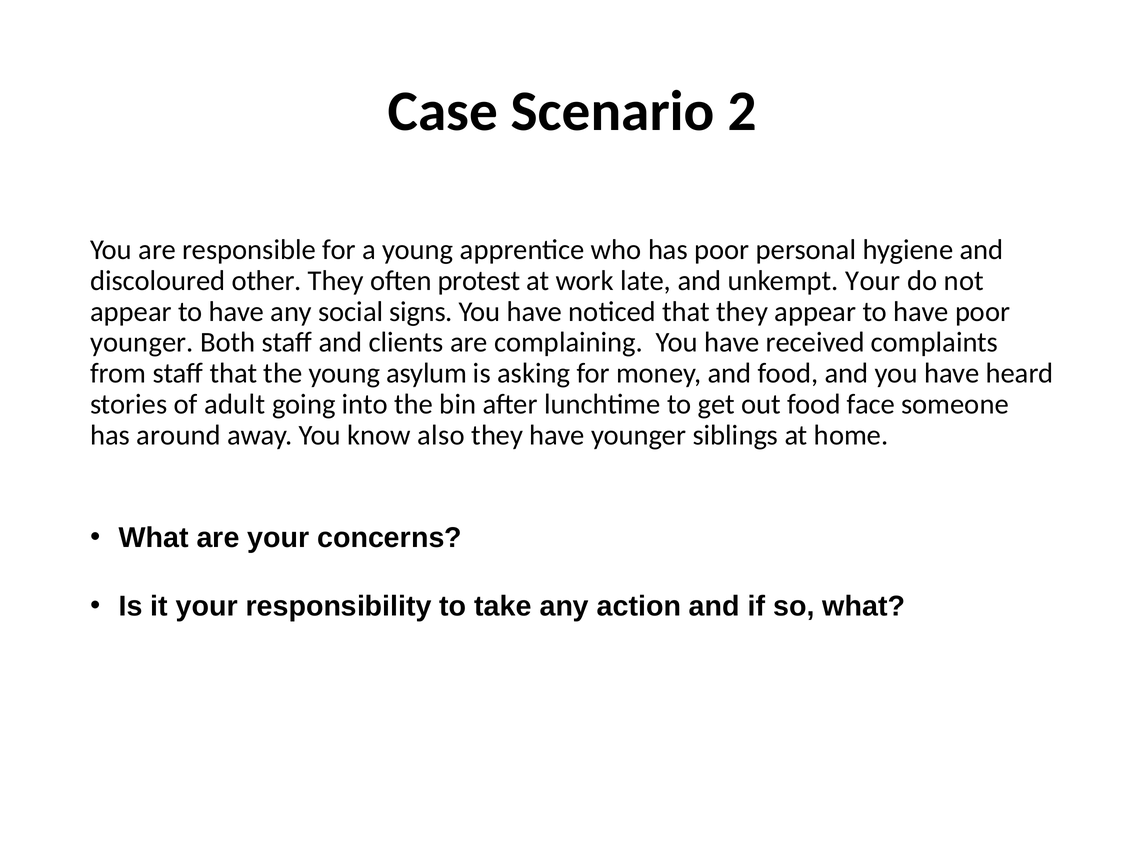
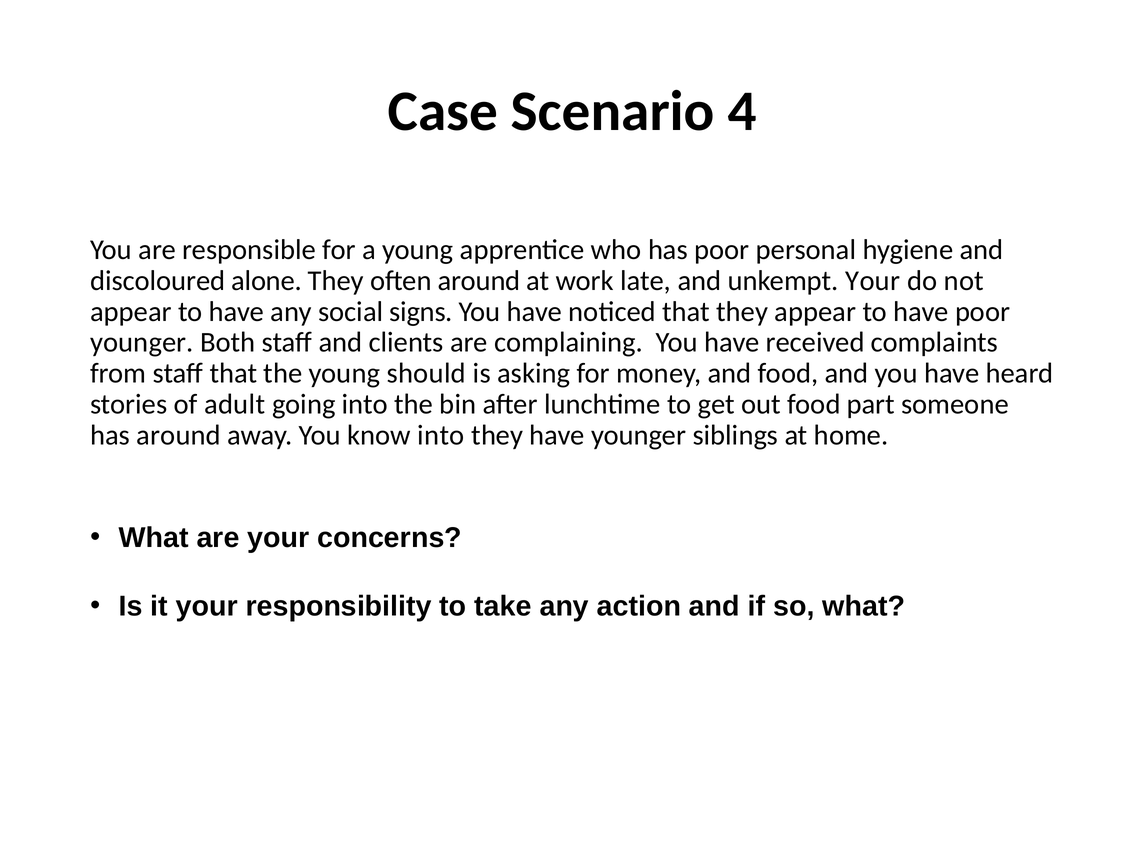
2: 2 -> 4 (742, 111)
other: other -> alone (267, 281)
often protest: protest -> around (479, 281)
asylum: asylum -> should (426, 373)
face: face -> part (871, 404)
know also: also -> into (441, 435)
